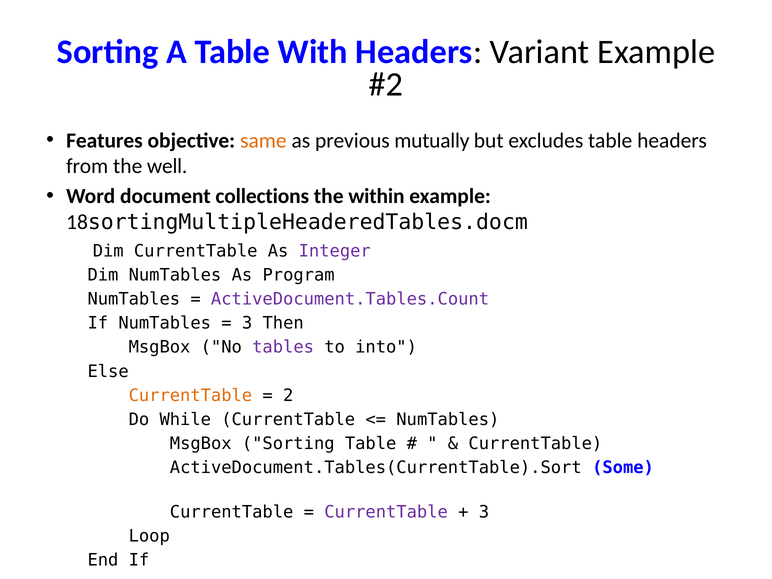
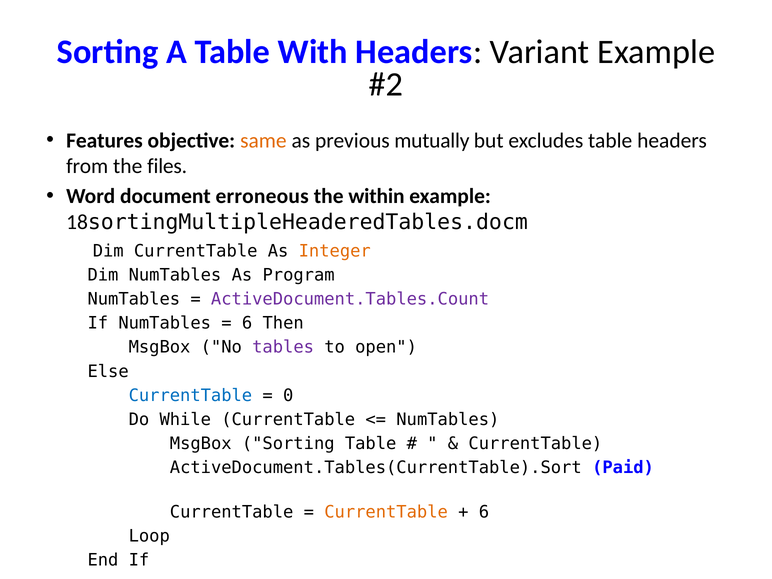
well: well -> files (167, 166)
collections: collections -> erroneous (262, 196)
Integer colour: purple -> orange (335, 251)
3: 3 -> 6 (247, 323)
into: into -> open (386, 347)
CurrentTable colour: orange -> blue (190, 395)
2: 2 -> 0 (288, 395)
Some: Some -> Paid (623, 467)
CurrentTable colour: purple -> orange (386, 512)
3: 3 -> 6 (484, 512)
